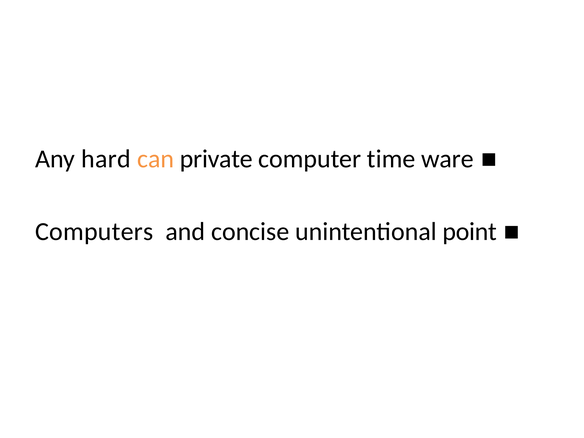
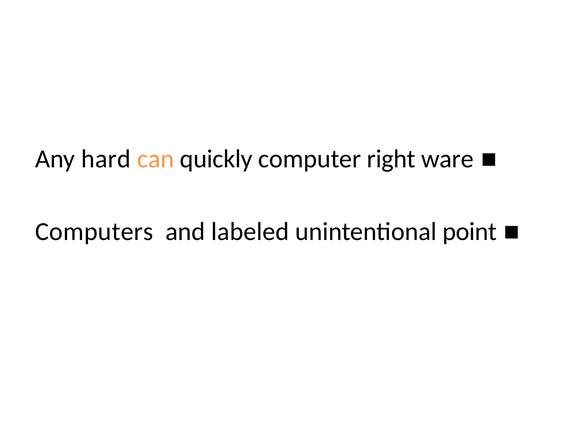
private: private -> quickly (216, 159)
time: time -> right (391, 159)
concise: concise -> labeled (250, 232)
